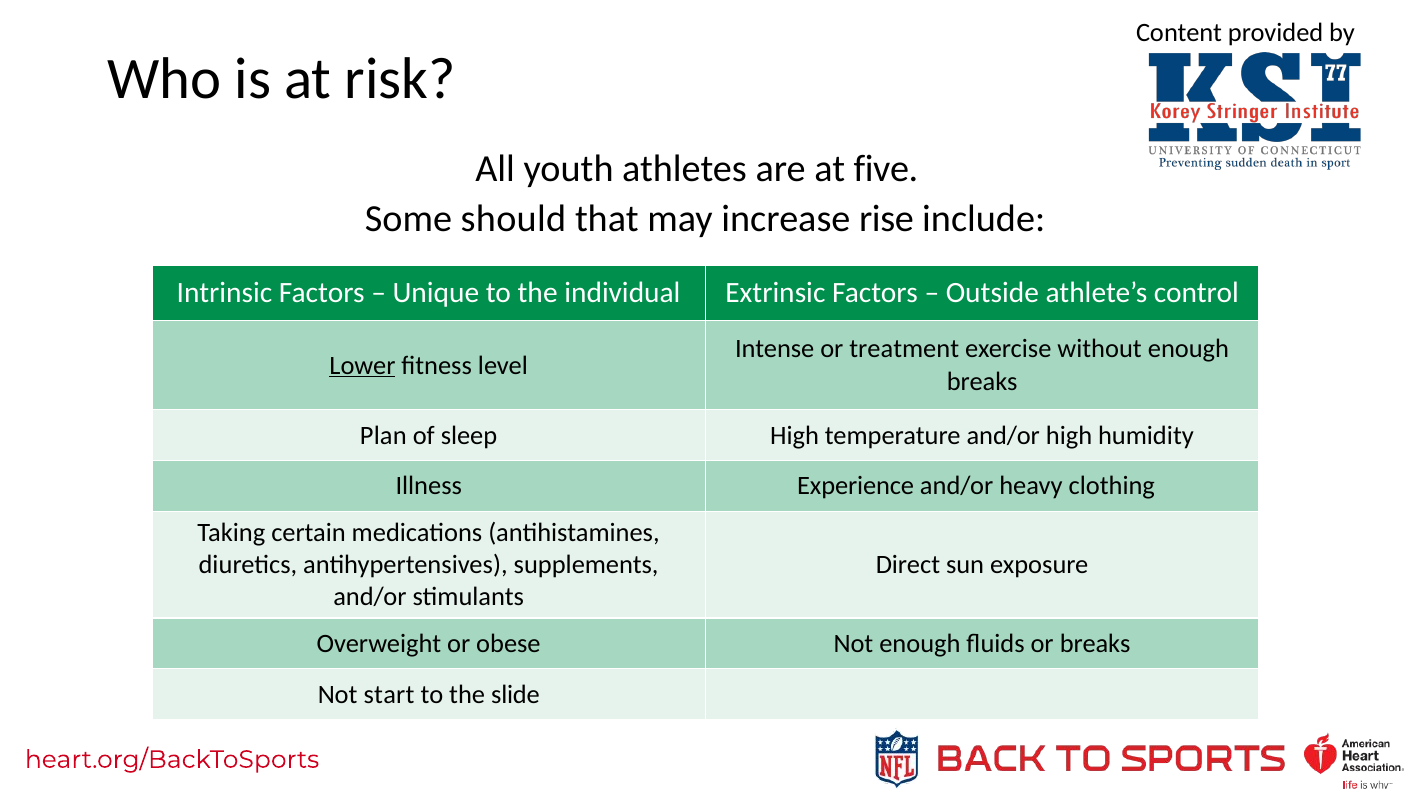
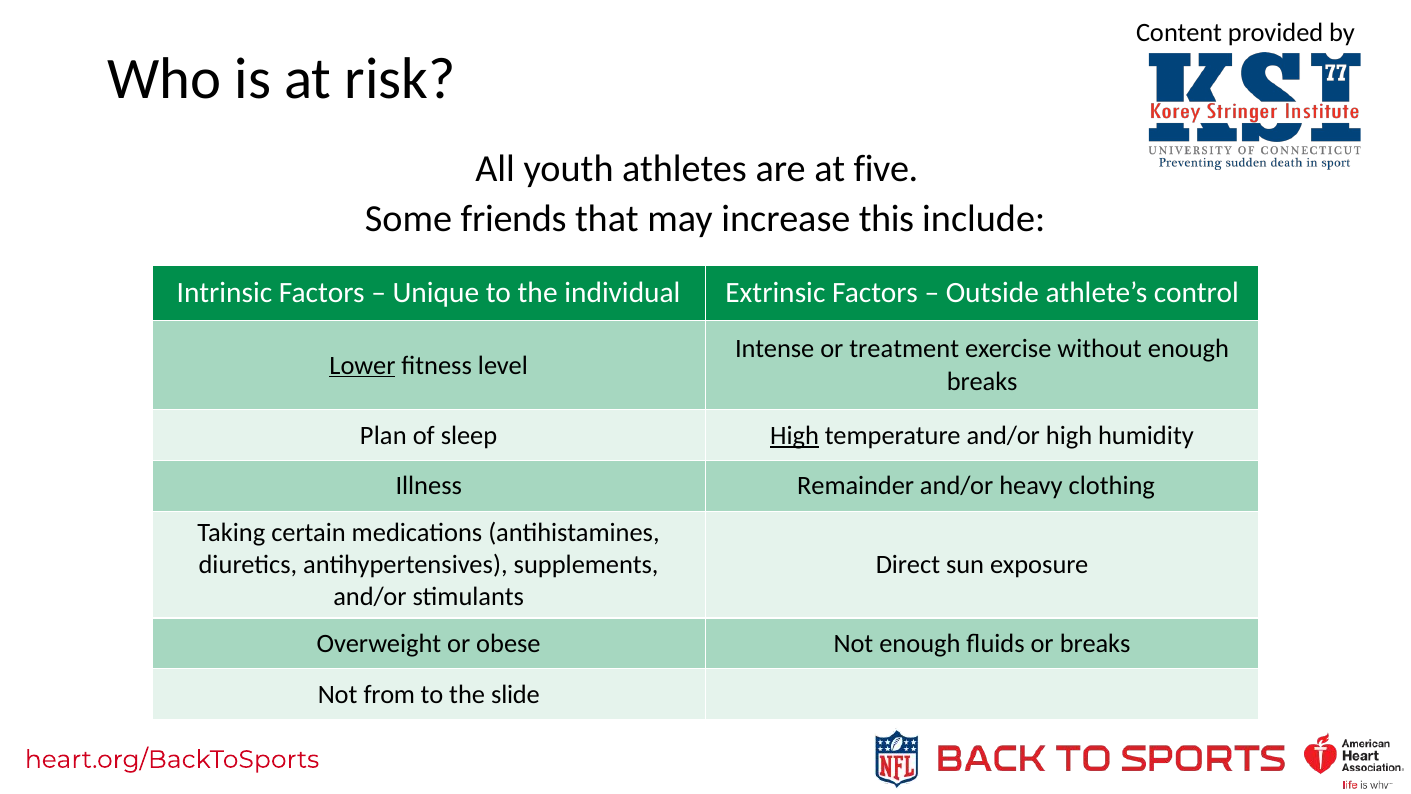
should: should -> friends (514, 219)
rise: rise -> this (886, 219)
High underline: none -> present (795, 435)
Experience: Experience -> Remainder (856, 486)
start: start -> from (389, 694)
